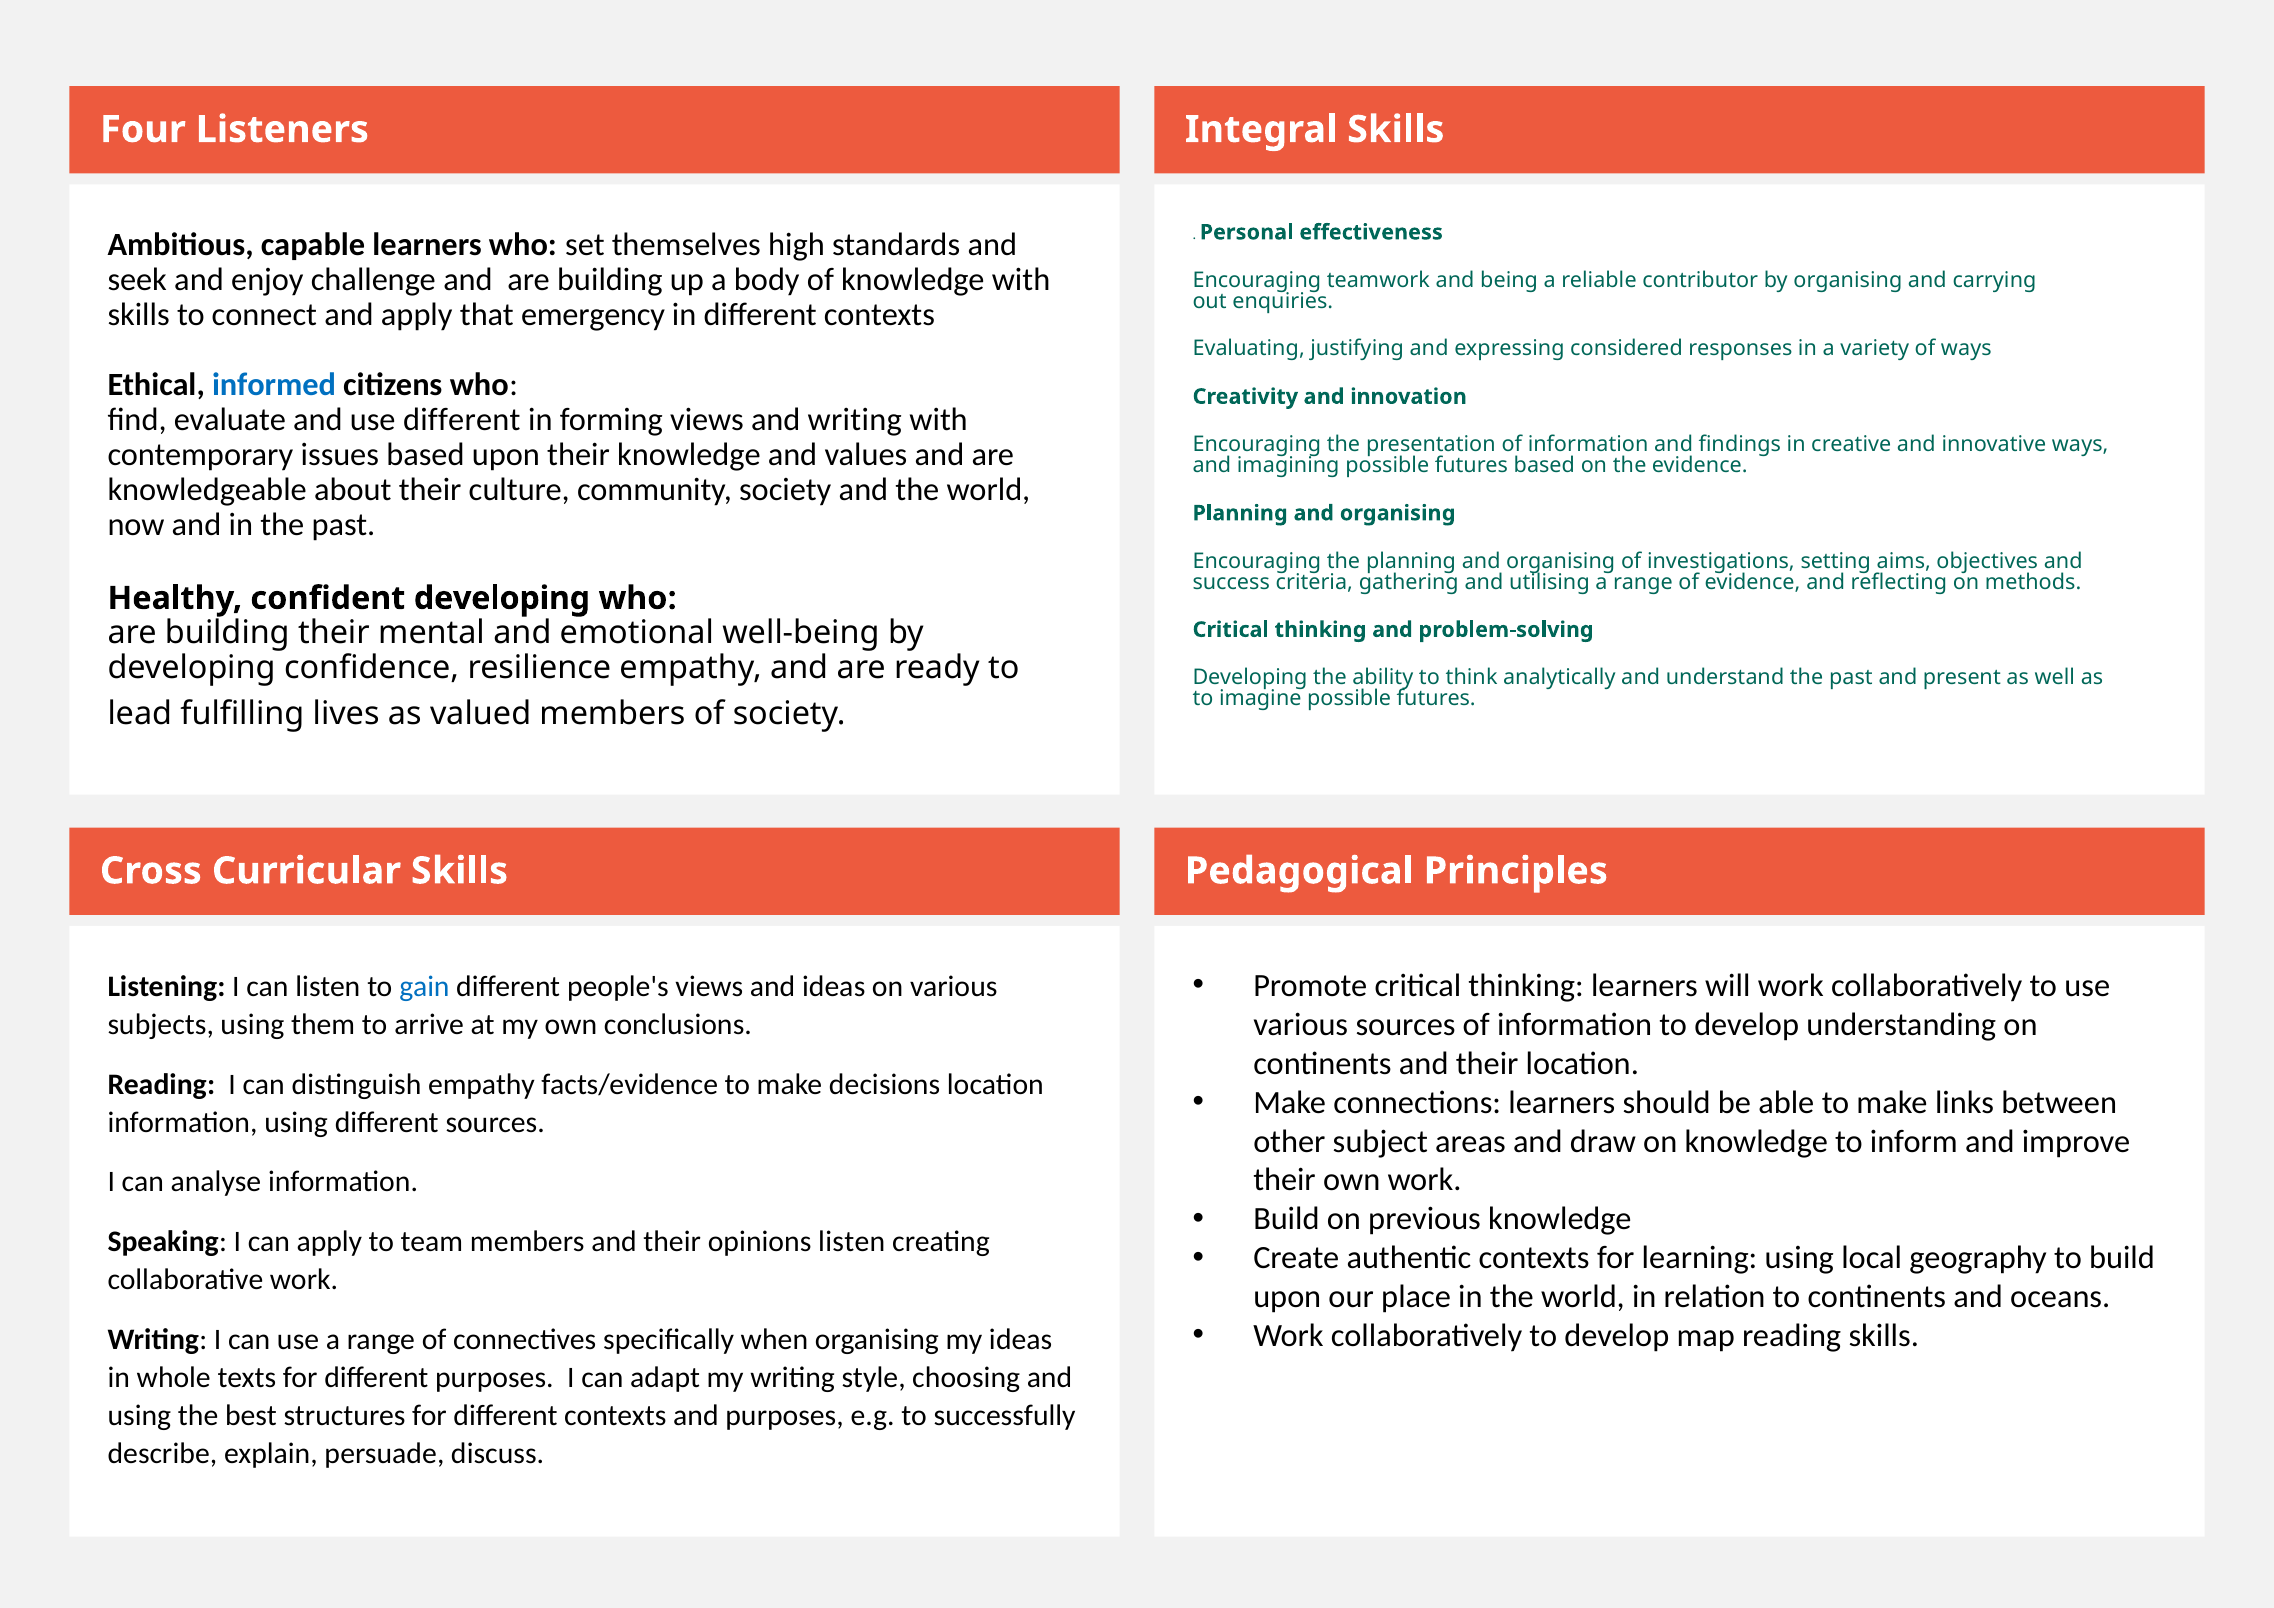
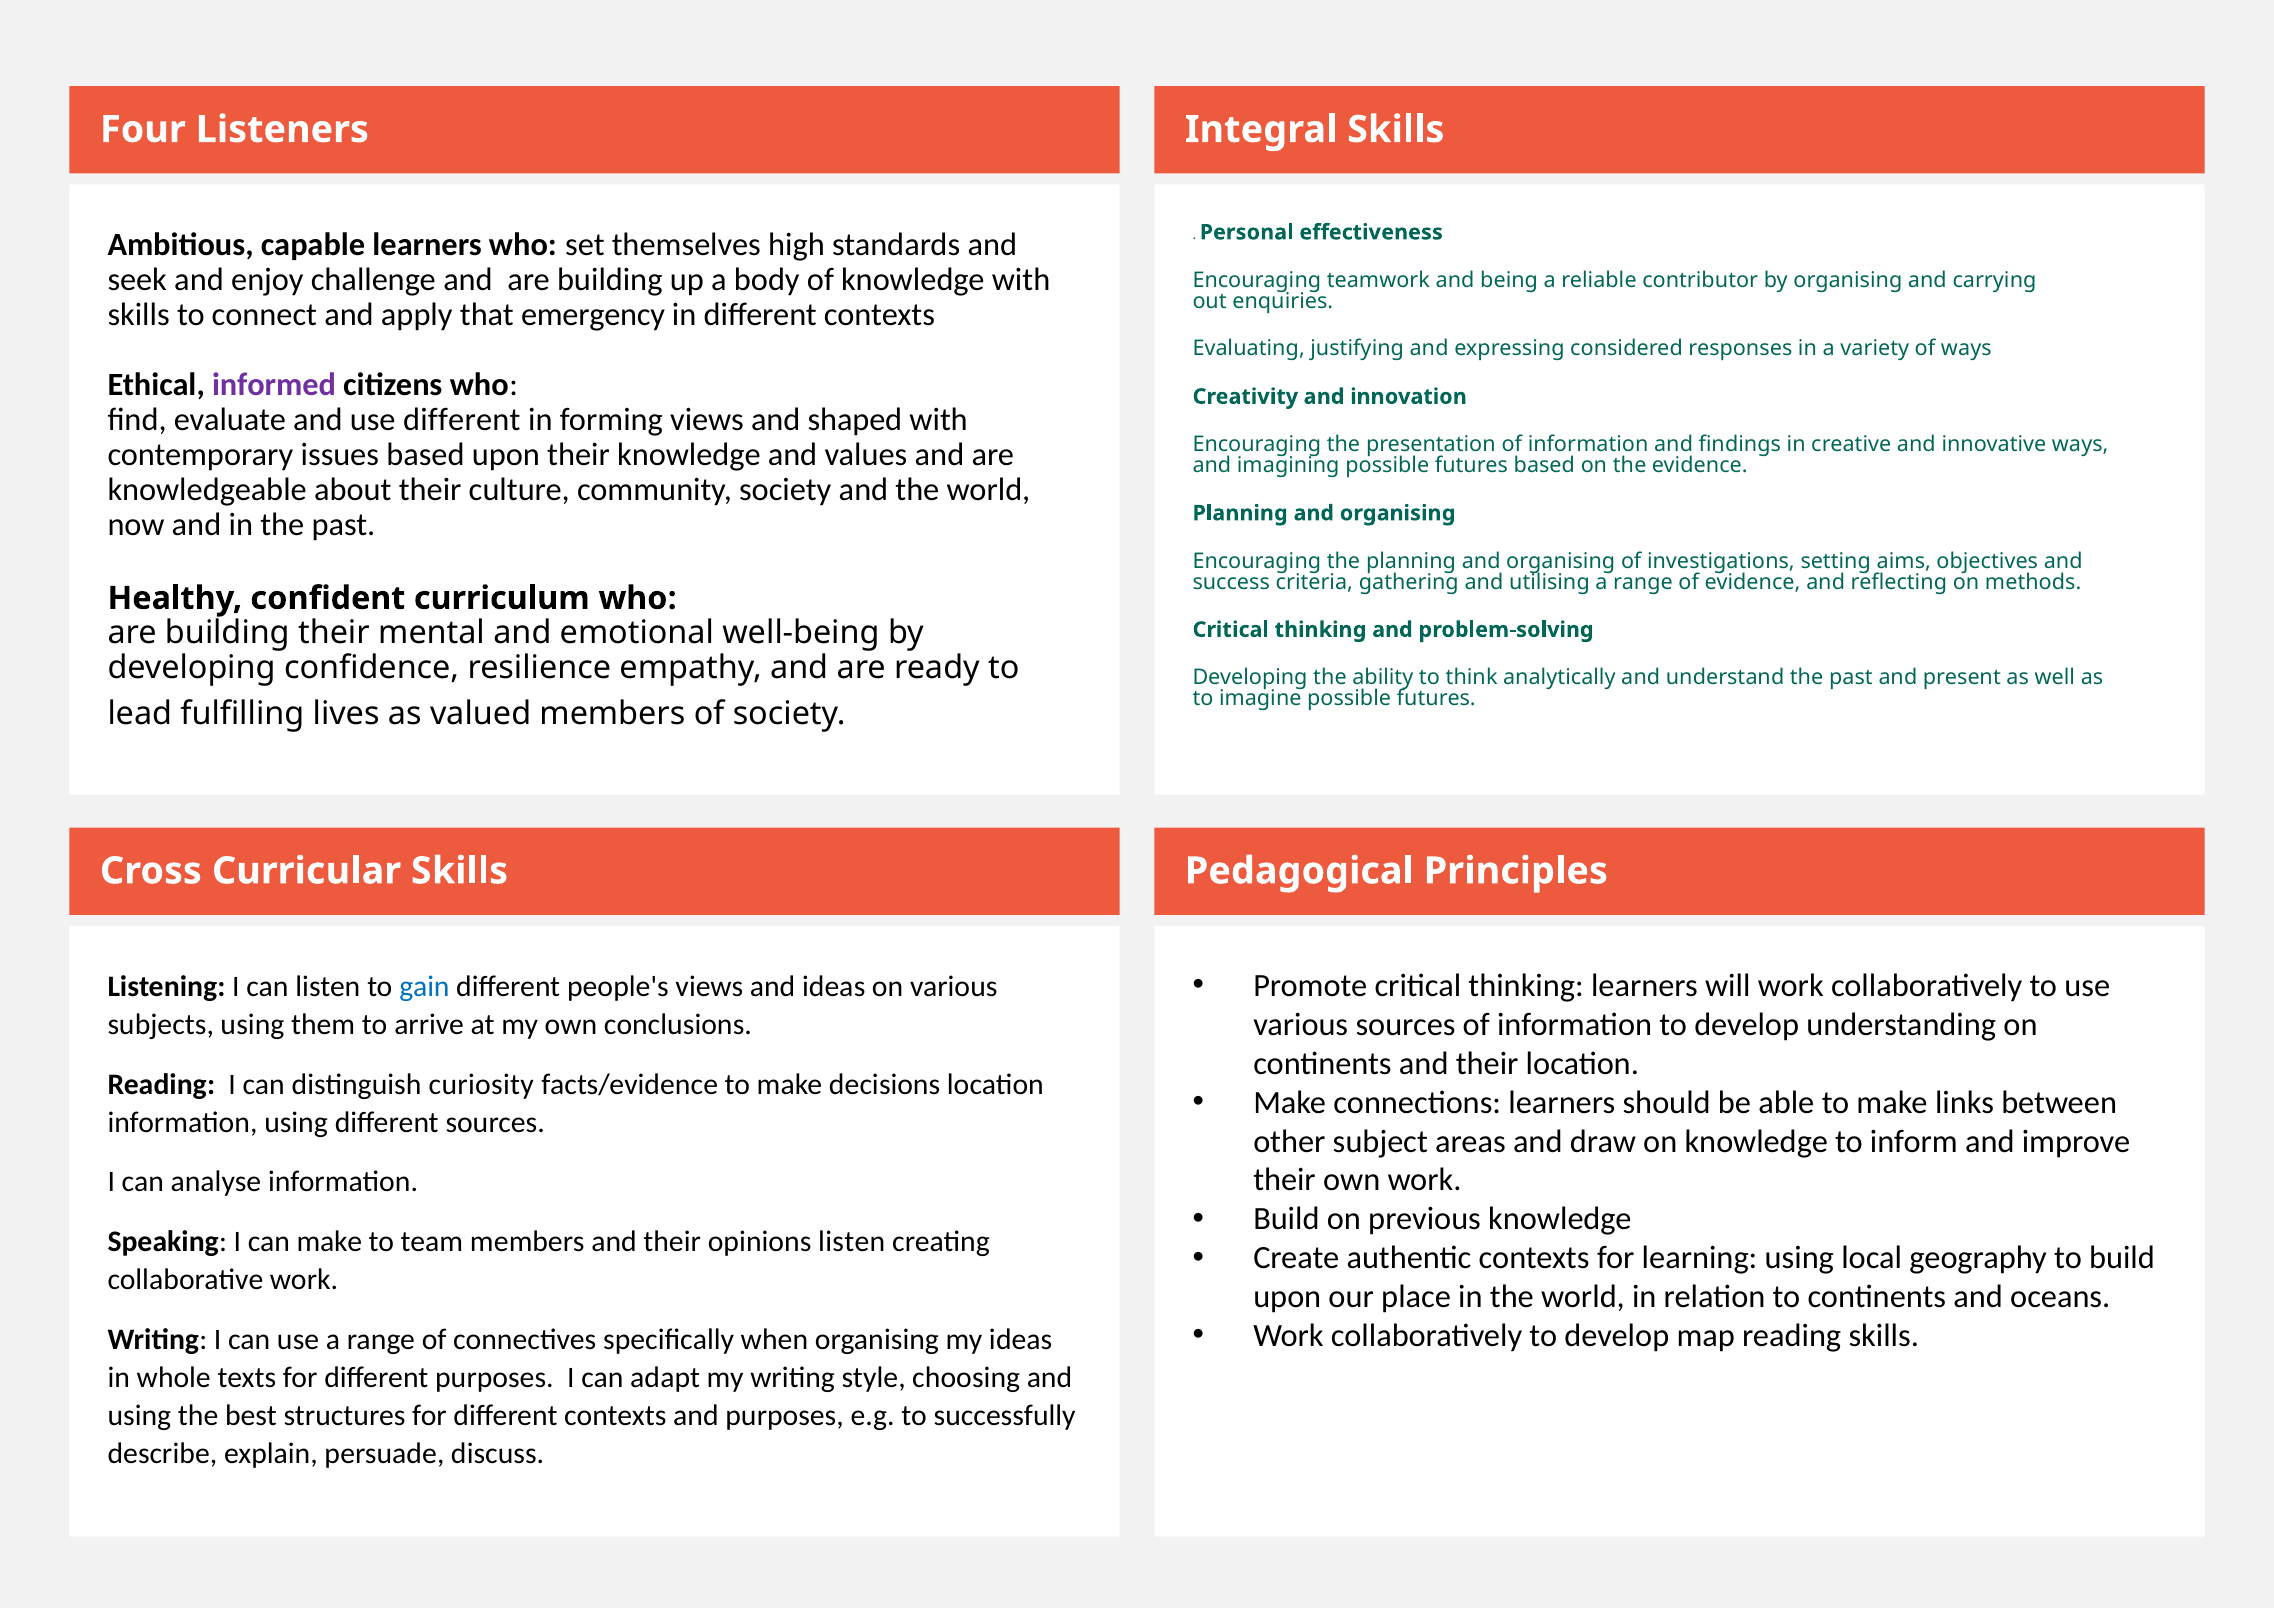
informed colour: blue -> purple (274, 384)
and writing: writing -> shaped (855, 419)
confident developing: developing -> curriculum (502, 598)
distinguish empathy: empathy -> curiosity (481, 1084)
can apply: apply -> make (329, 1242)
